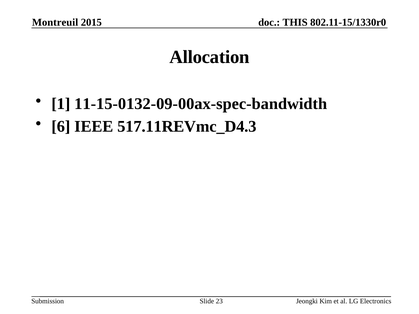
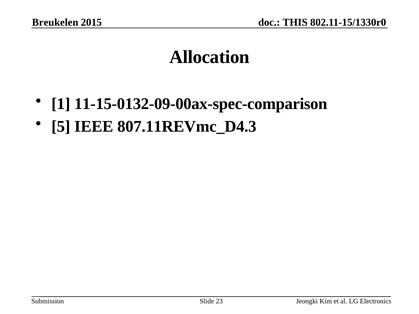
Montreuil: Montreuil -> Breukelen (55, 22)
11-15-0132-09-00ax-spec-bandwidth: 11-15-0132-09-00ax-spec-bandwidth -> 11-15-0132-09-00ax-spec-comparison (201, 104)
6: 6 -> 5 (61, 127)
517.11REVmc_D4.3: 517.11REVmc_D4.3 -> 807.11REVmc_D4.3 (187, 127)
